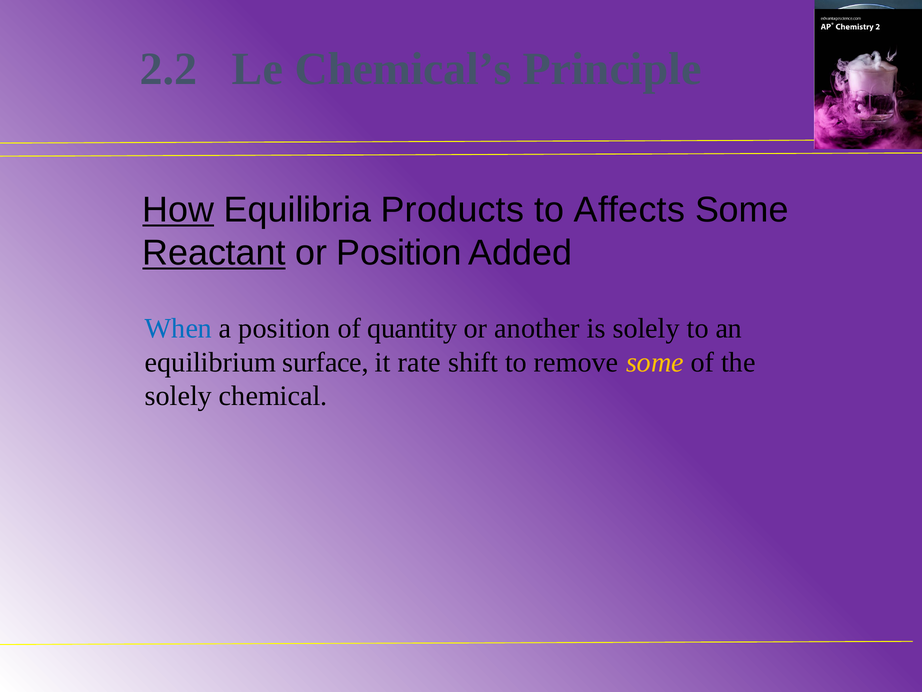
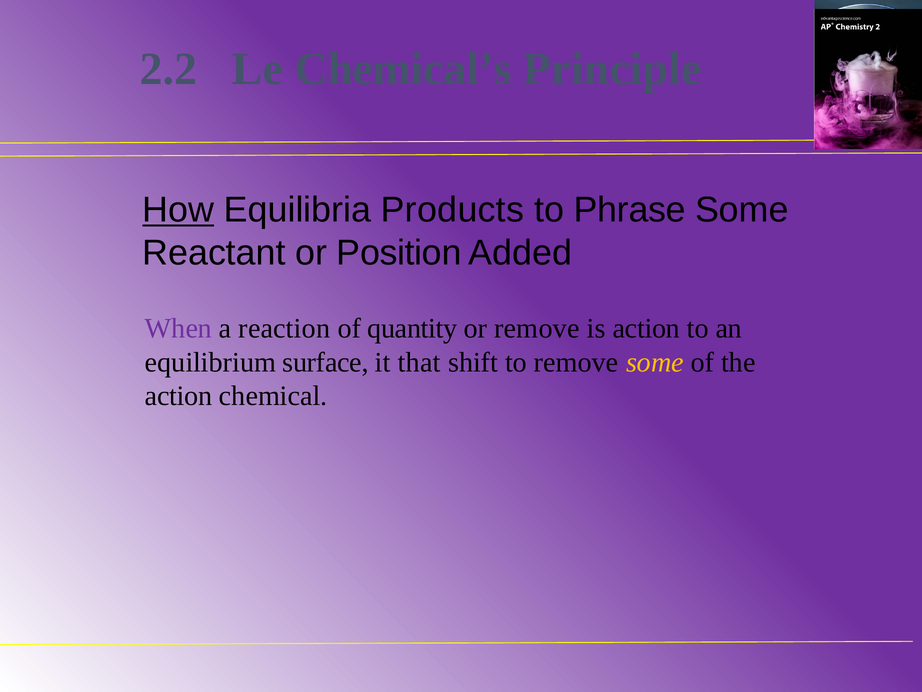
Affects: Affects -> Phrase (630, 210)
Reactant underline: present -> none (214, 253)
When colour: blue -> purple (179, 328)
a position: position -> reaction (284, 328)
or another: another -> remove (537, 328)
is solely: solely -> action (646, 328)
rate: rate -> that (419, 362)
solely: solely -> action (179, 396)
